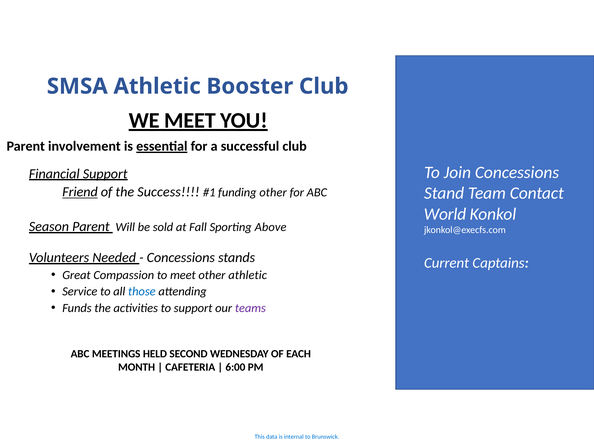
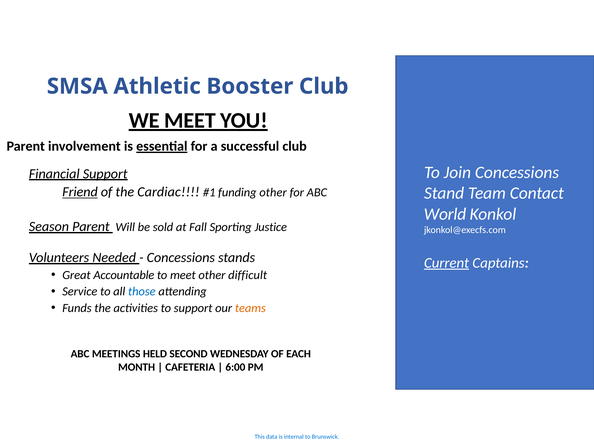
Success: Success -> Cardiac (168, 192)
Above: Above -> Justice (271, 227)
Current underline: none -> present (447, 263)
Compassion: Compassion -> Accountable (124, 275)
other athletic: athletic -> difficult (248, 275)
teams colour: purple -> orange (250, 308)
